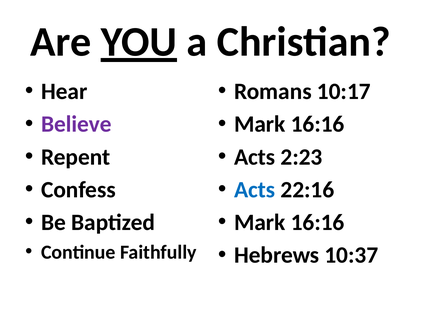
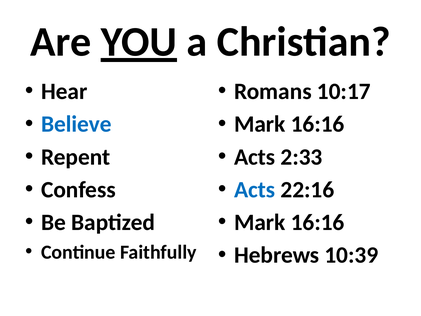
Believe colour: purple -> blue (76, 124)
2:23: 2:23 -> 2:33 (302, 157)
10:37: 10:37 -> 10:39 (351, 255)
